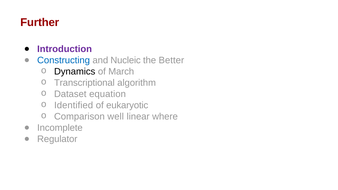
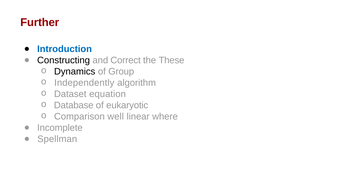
Introduction colour: purple -> blue (65, 49)
Constructing colour: blue -> black (64, 60)
Nucleic: Nucleic -> Correct (126, 60)
Better: Better -> These (172, 60)
March: March -> Group (121, 72)
Transcriptional: Transcriptional -> Independently (84, 83)
Identified: Identified -> Database (74, 105)
Regulator: Regulator -> Spellman (57, 139)
